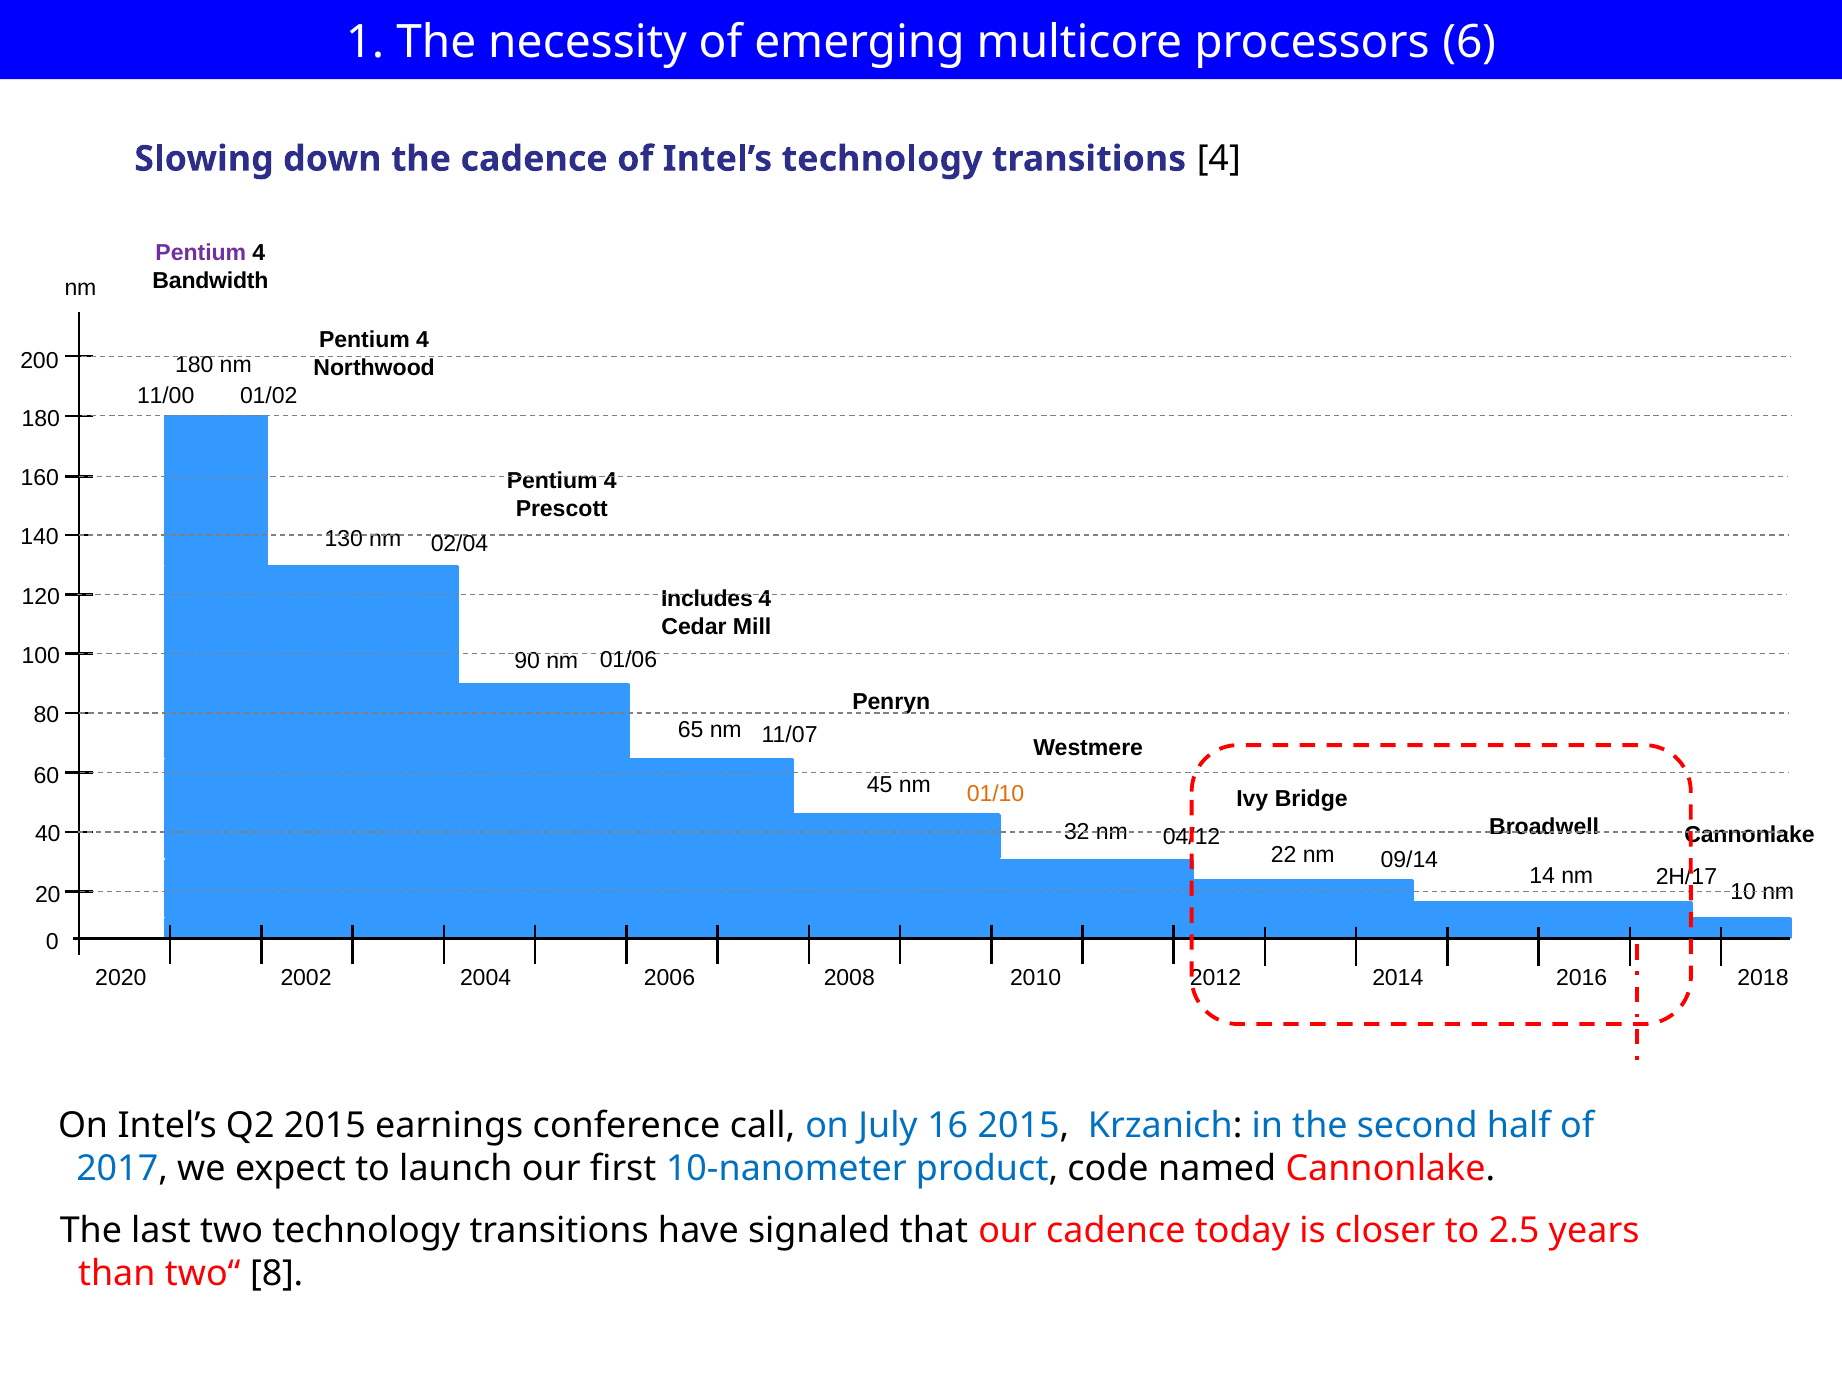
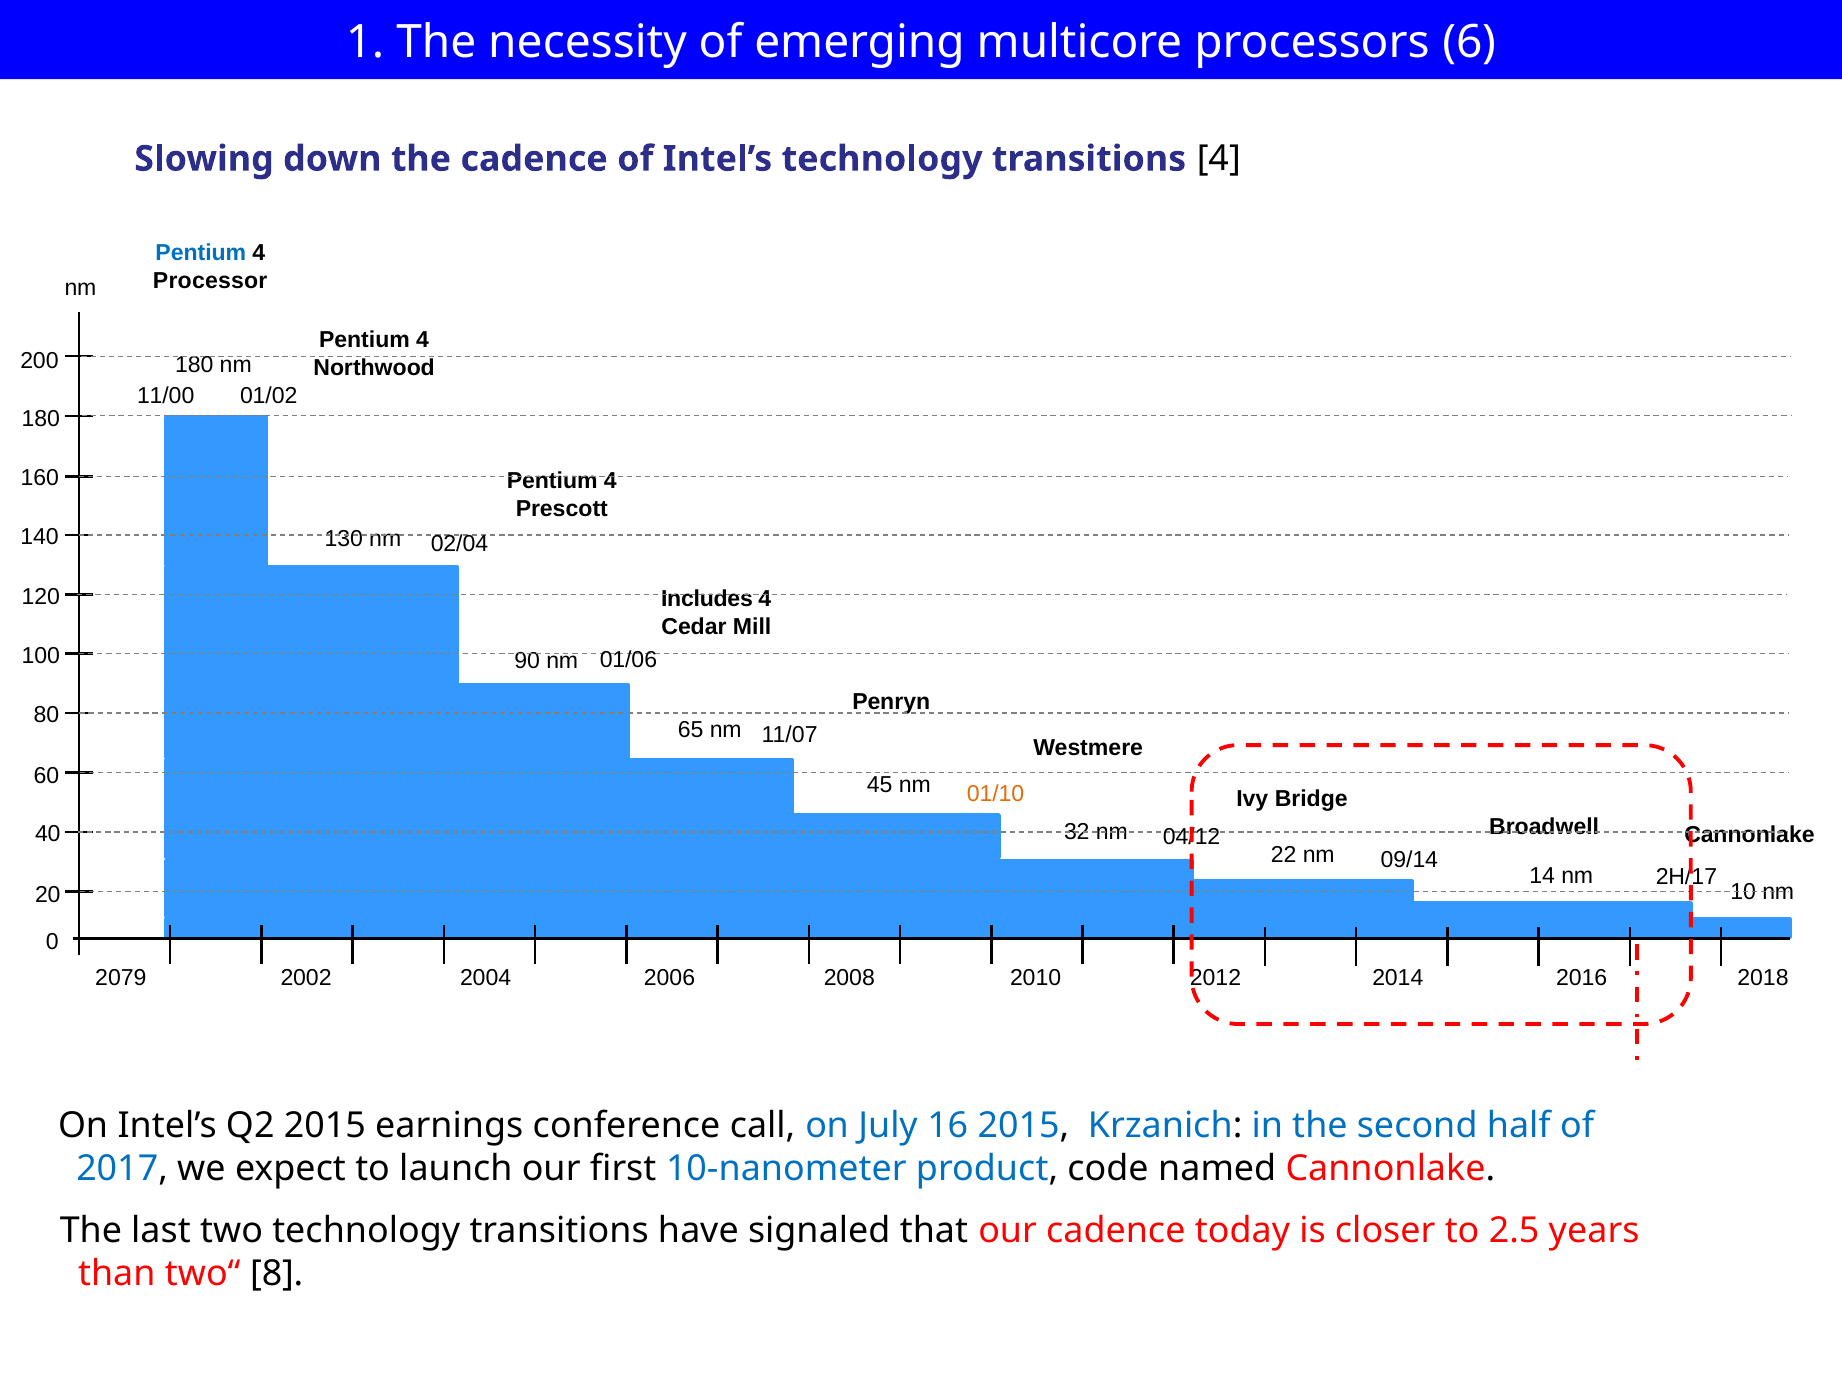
Pentium colour: purple -> blue (201, 253)
Bandwidth: Bandwidth -> Processor (210, 281)
2020: 2020 -> 2079 (121, 979)
